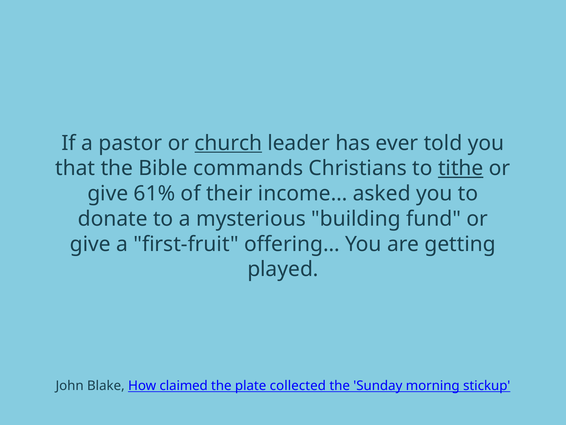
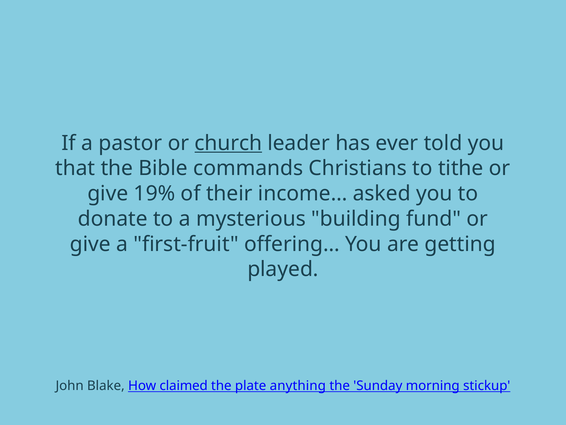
tithe underline: present -> none (461, 168)
61%: 61% -> 19% (154, 193)
collected: collected -> anything (298, 385)
